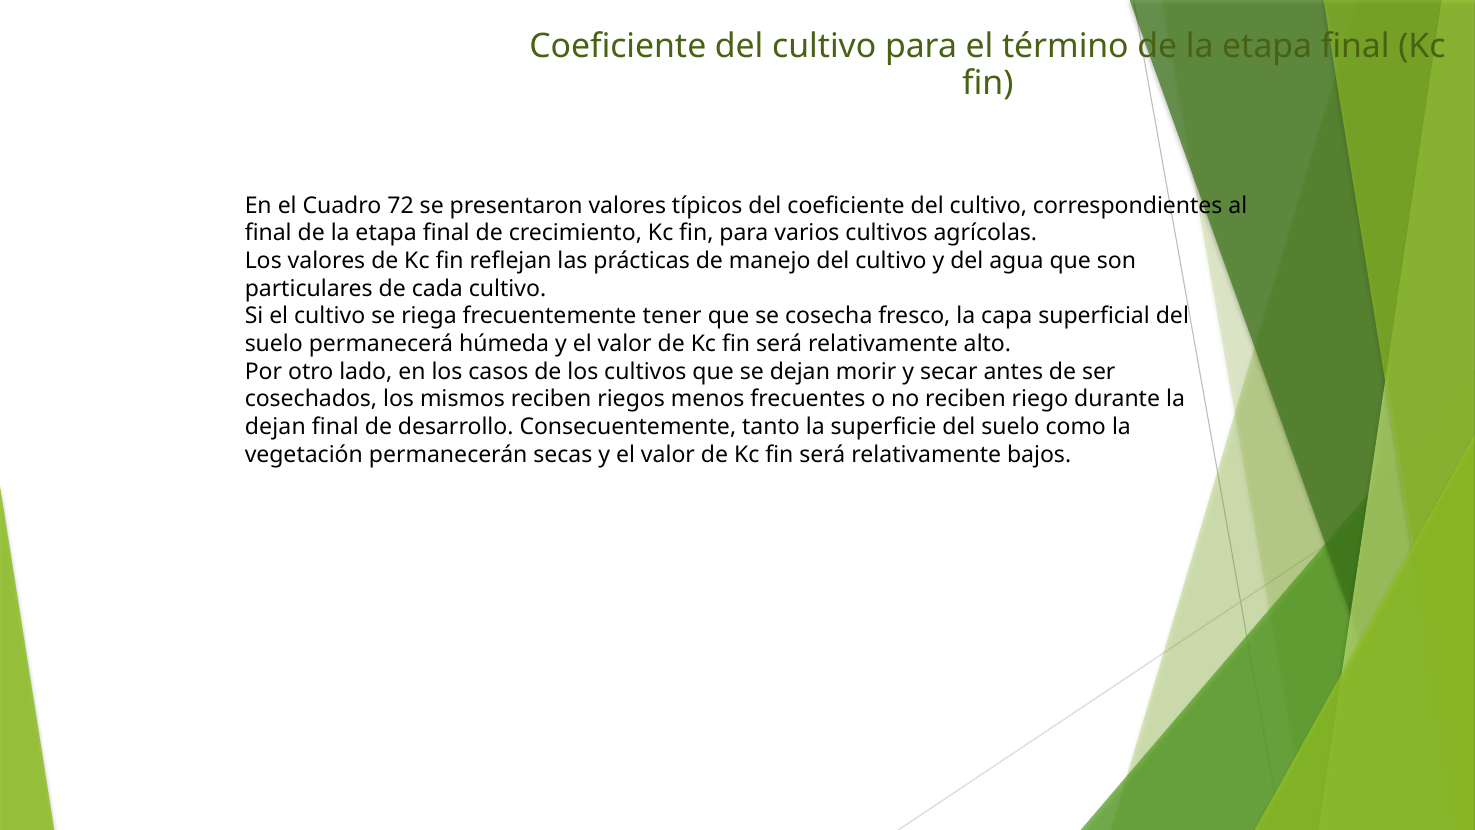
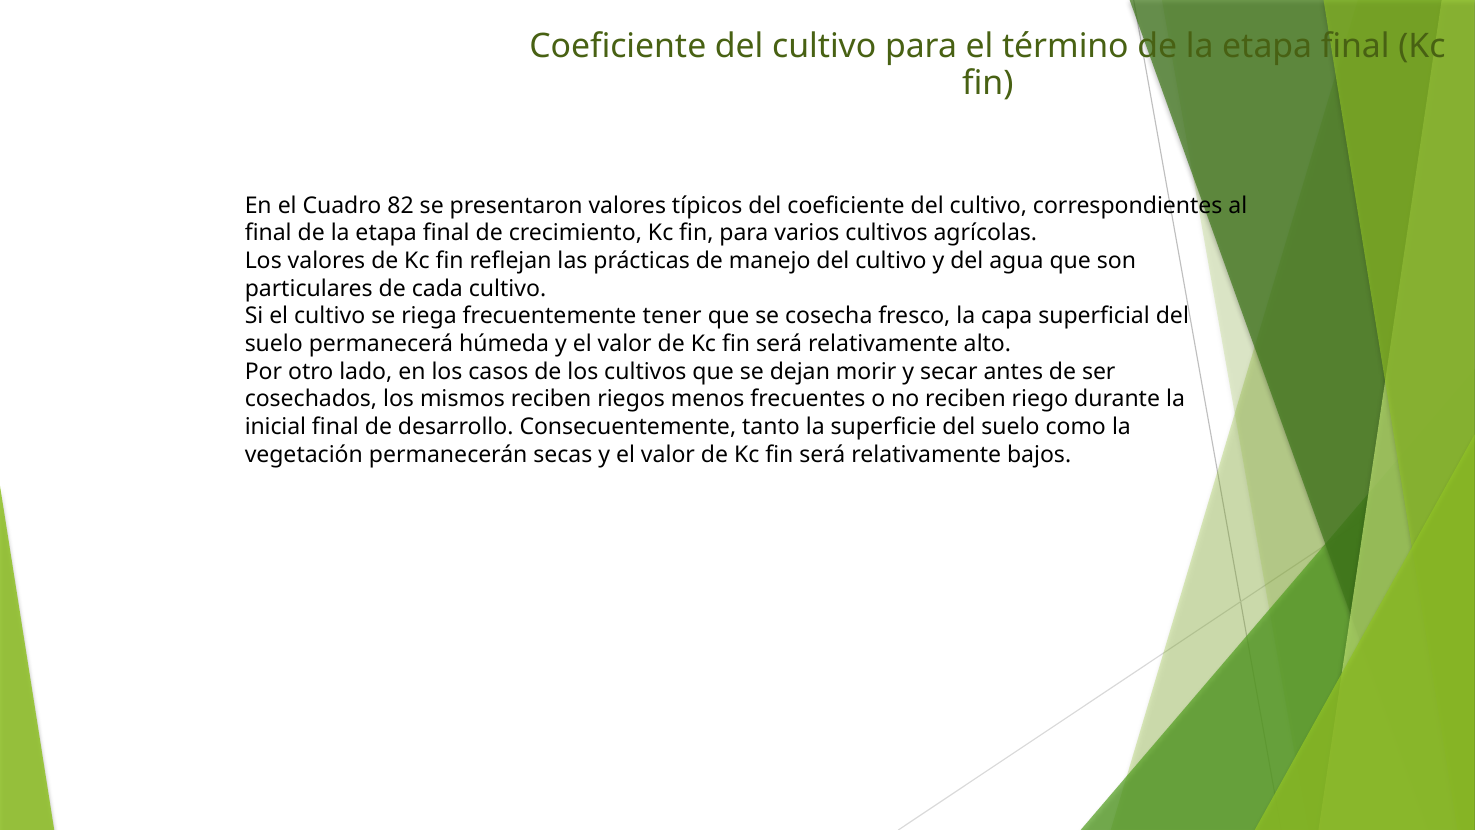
72: 72 -> 82 (401, 205)
dejan: dejan -> inicial (275, 427)
